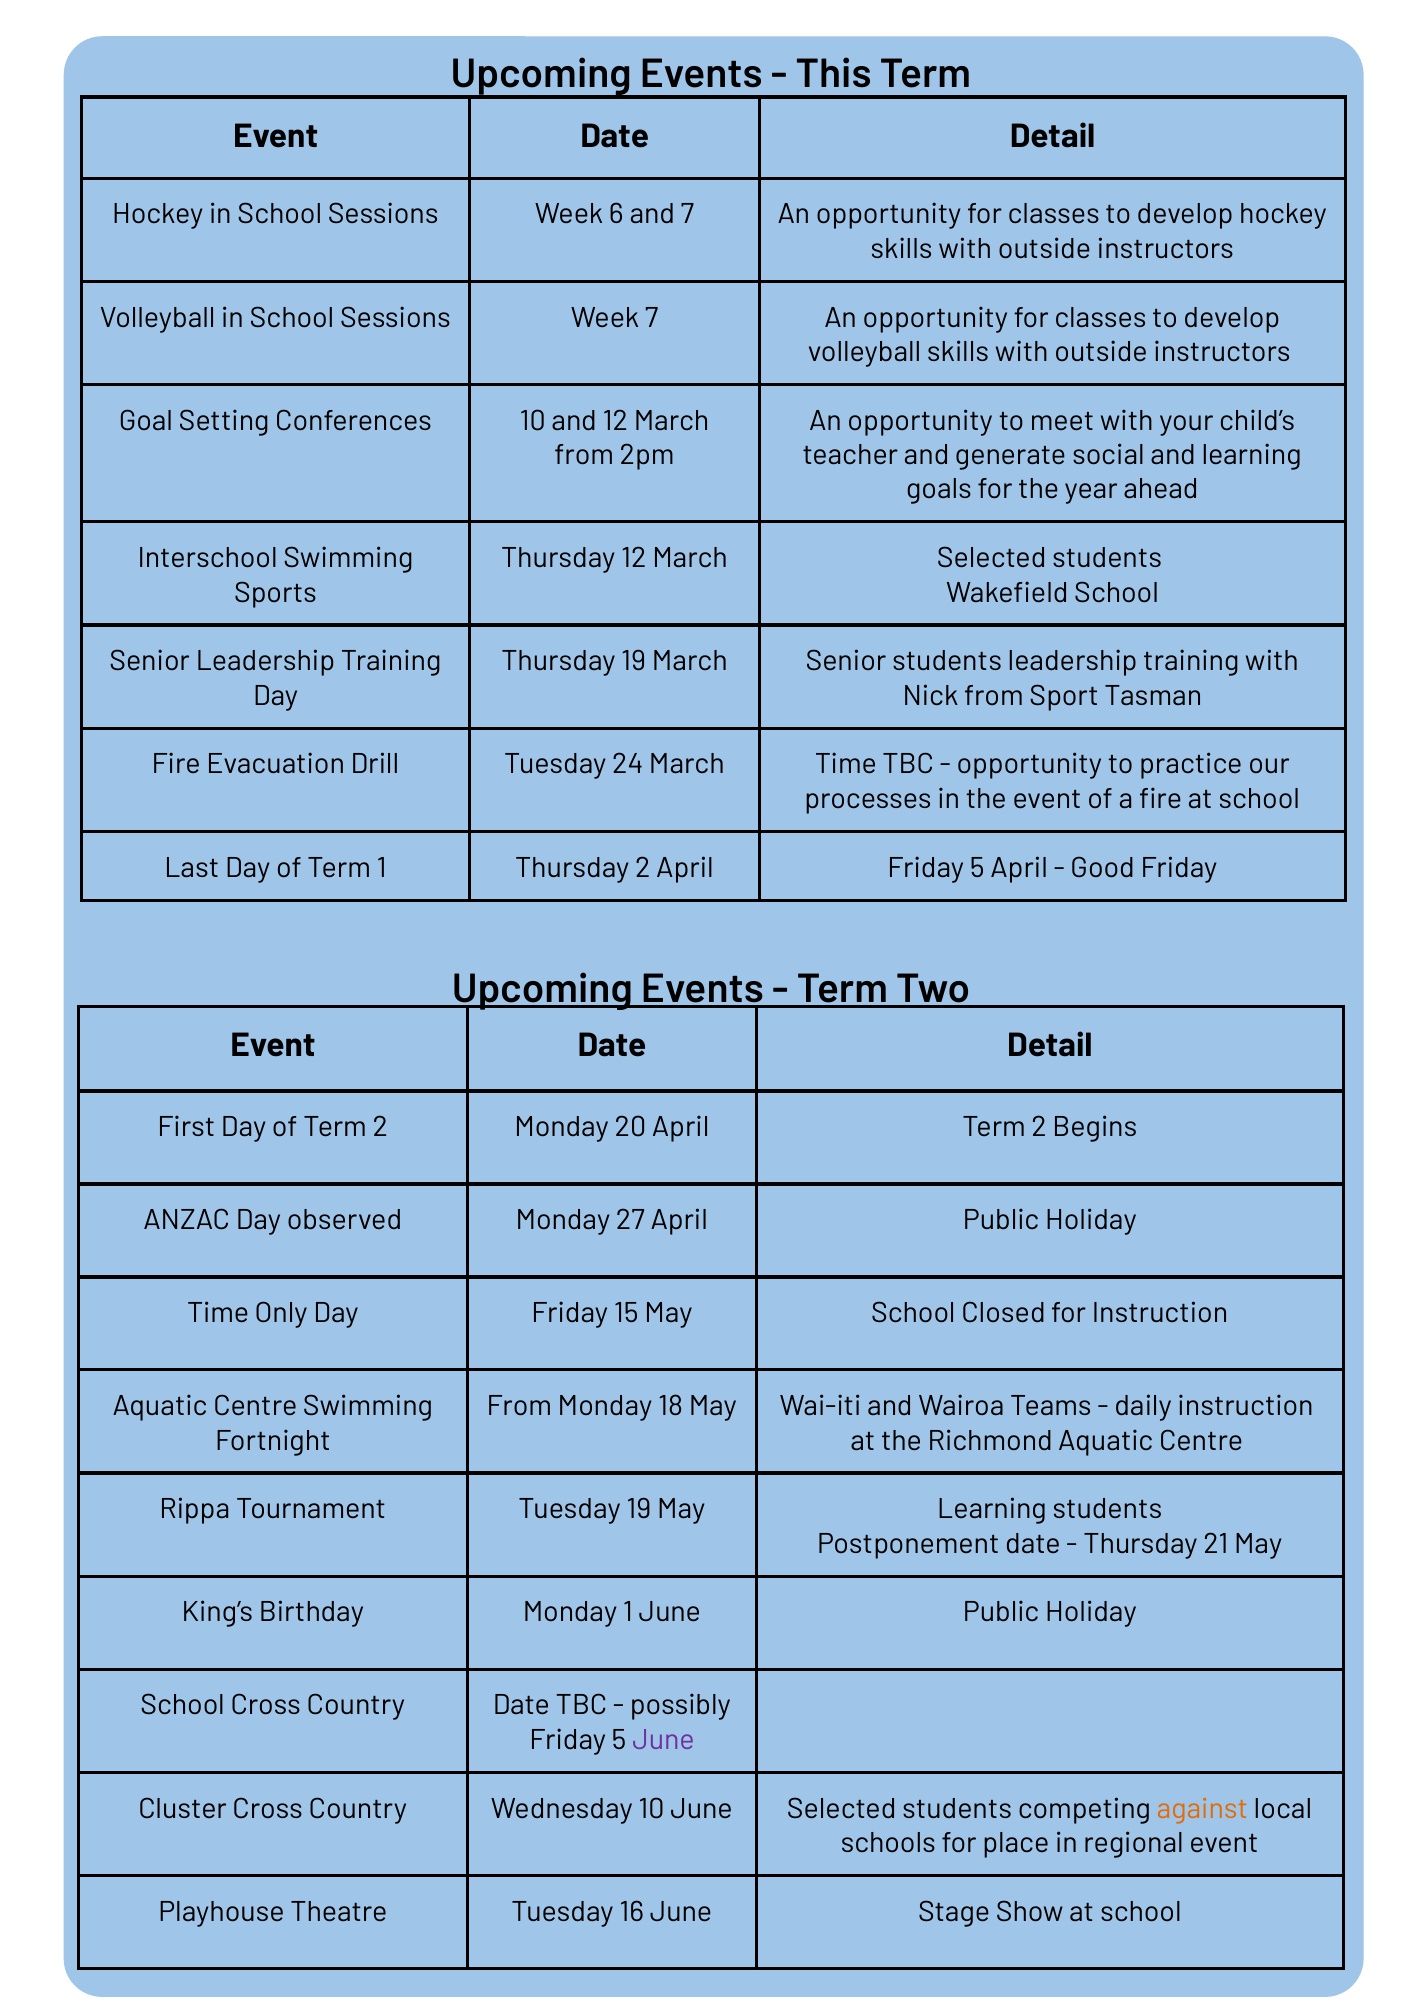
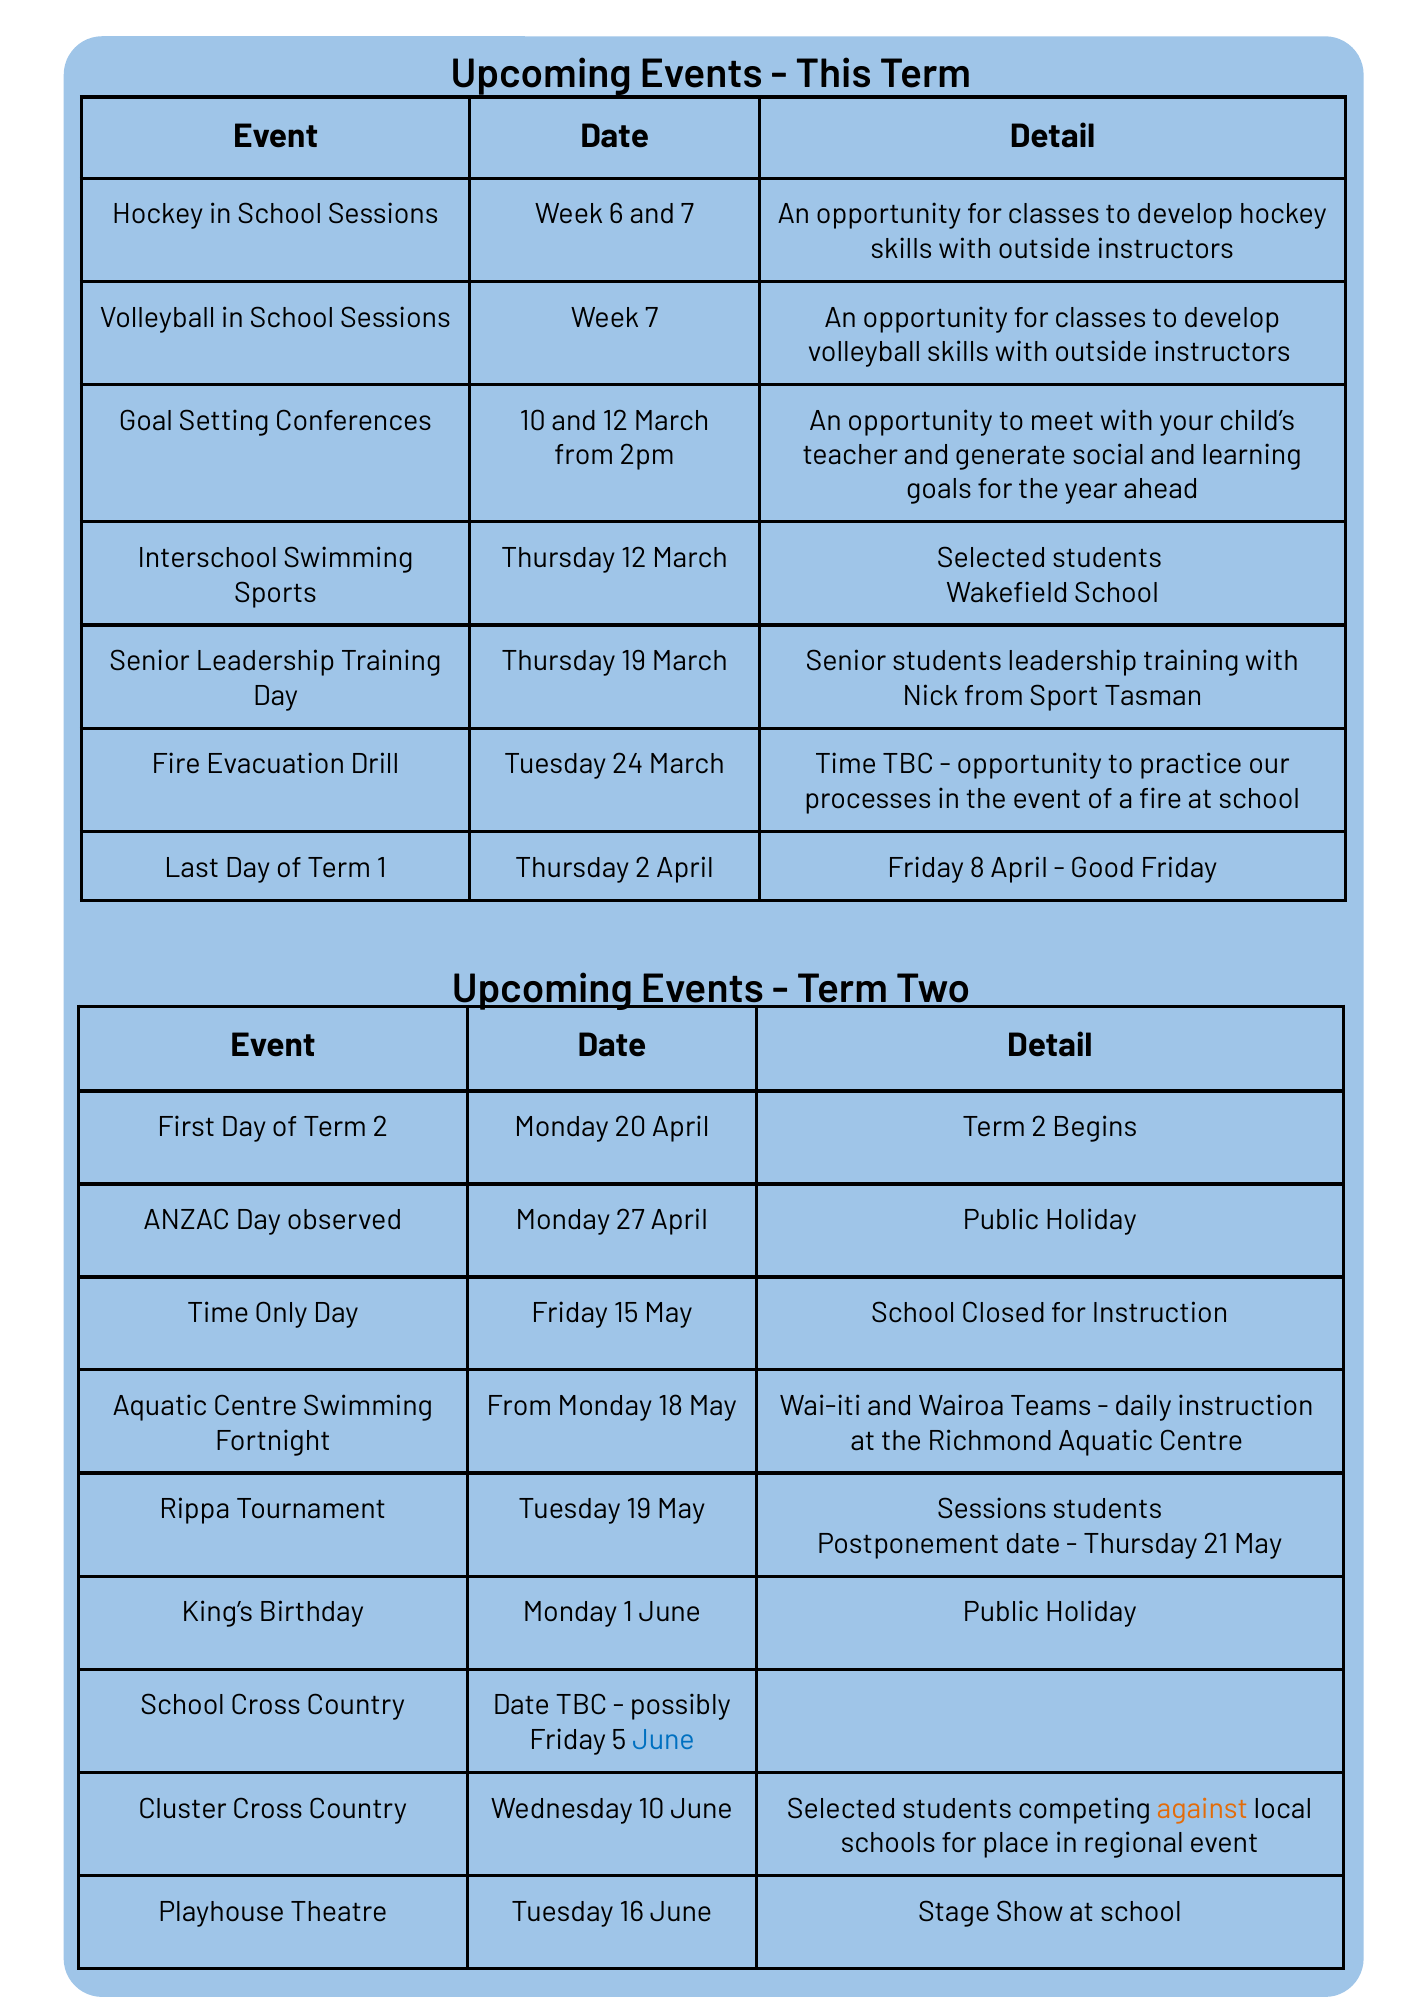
April Friday 5: 5 -> 8 (977, 868)
May Learning: Learning -> Sessions (992, 1509)
June colour: purple -> blue (663, 1740)
